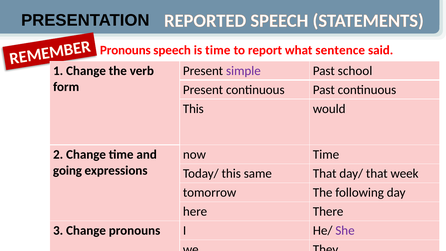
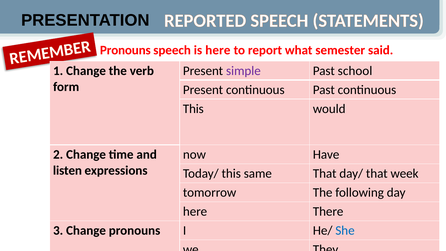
is time: time -> here (218, 50)
sentence: sentence -> semester (340, 50)
now Time: Time -> Have (326, 154)
going: going -> listen (67, 170)
She colour: purple -> blue (345, 230)
